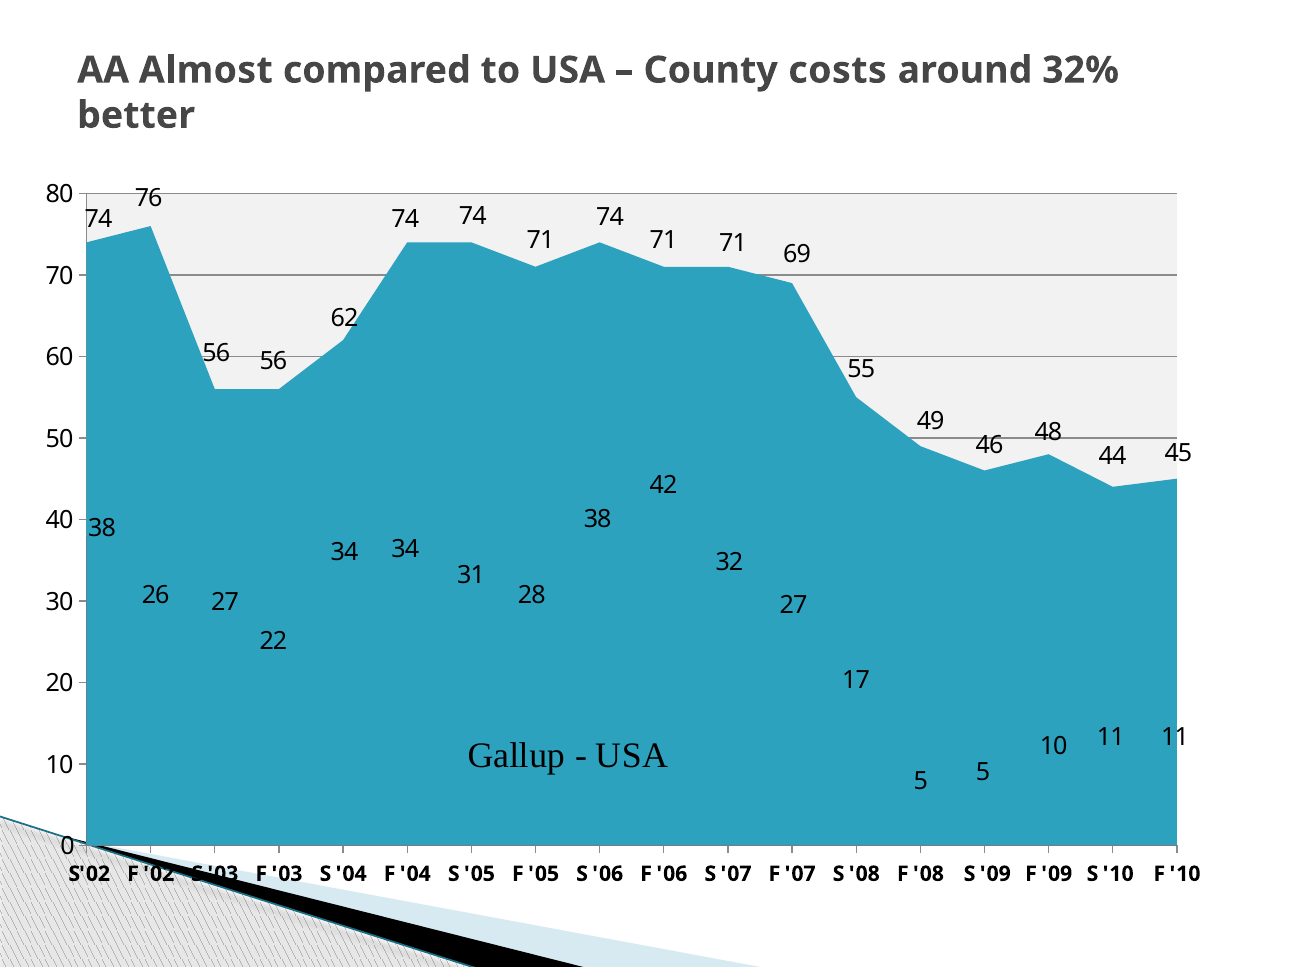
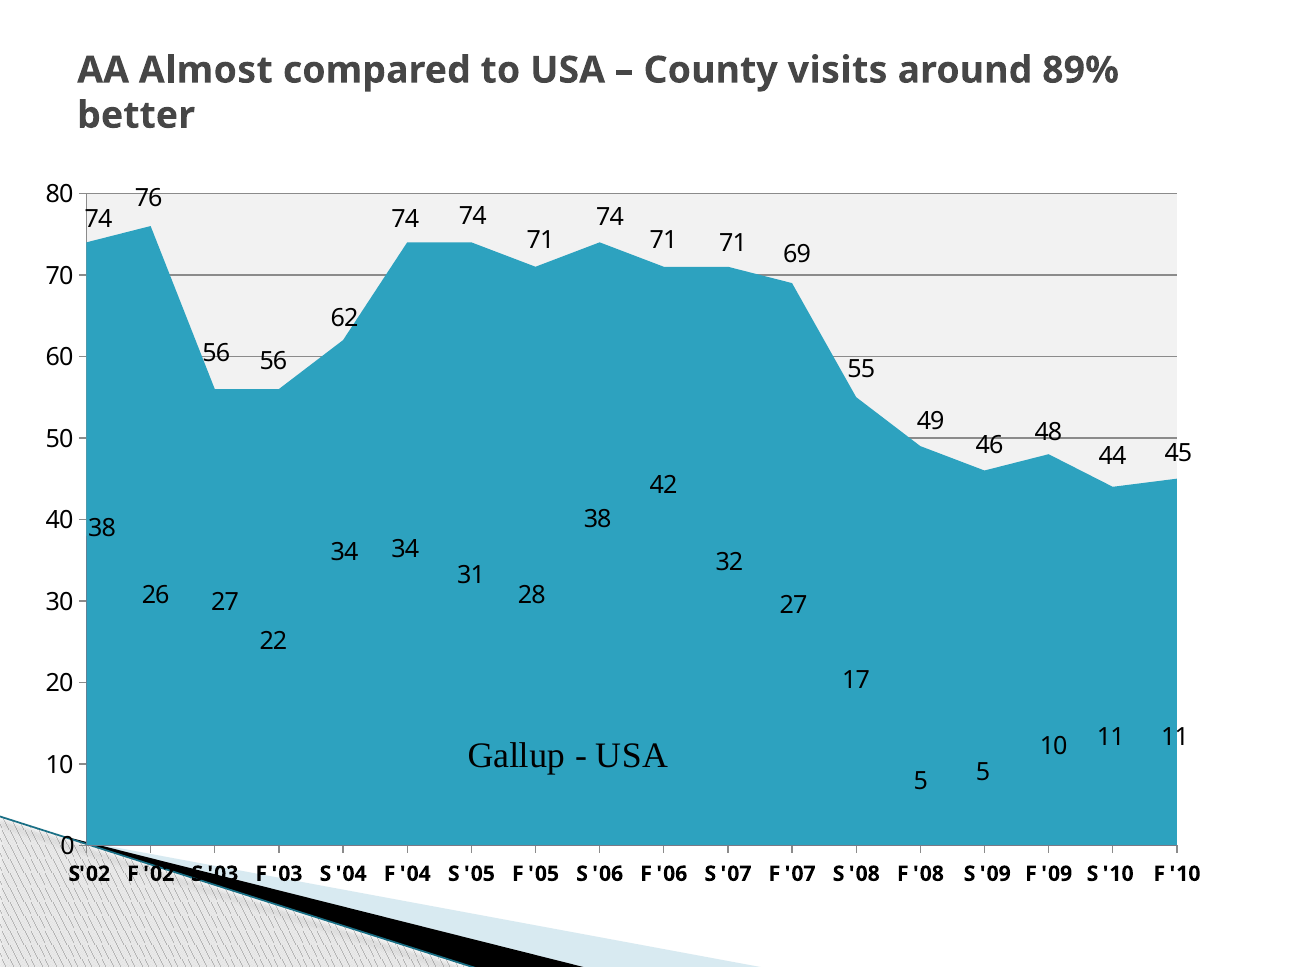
costs: costs -> visits (838, 70)
32%: 32% -> 89% (1081, 70)
